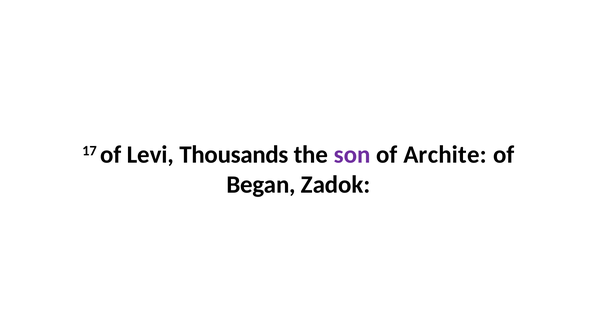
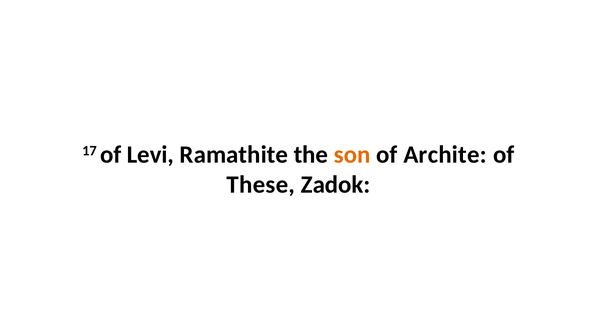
Thousands: Thousands -> Ramathite (234, 155)
son colour: purple -> orange (352, 155)
Began: Began -> These (261, 185)
